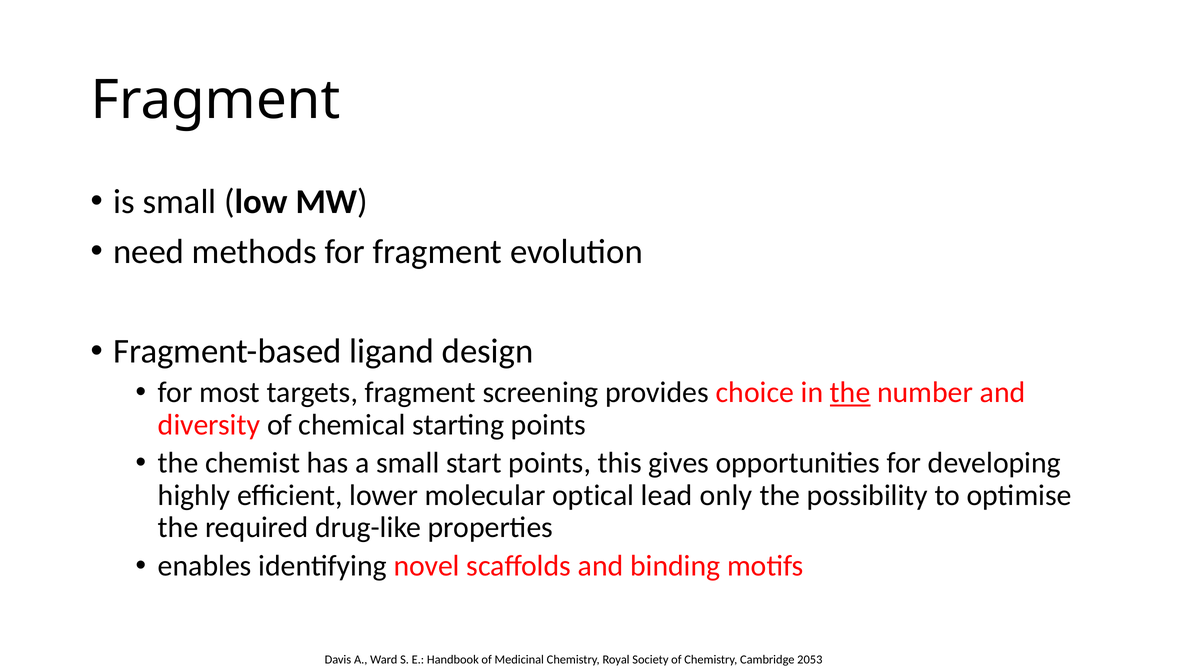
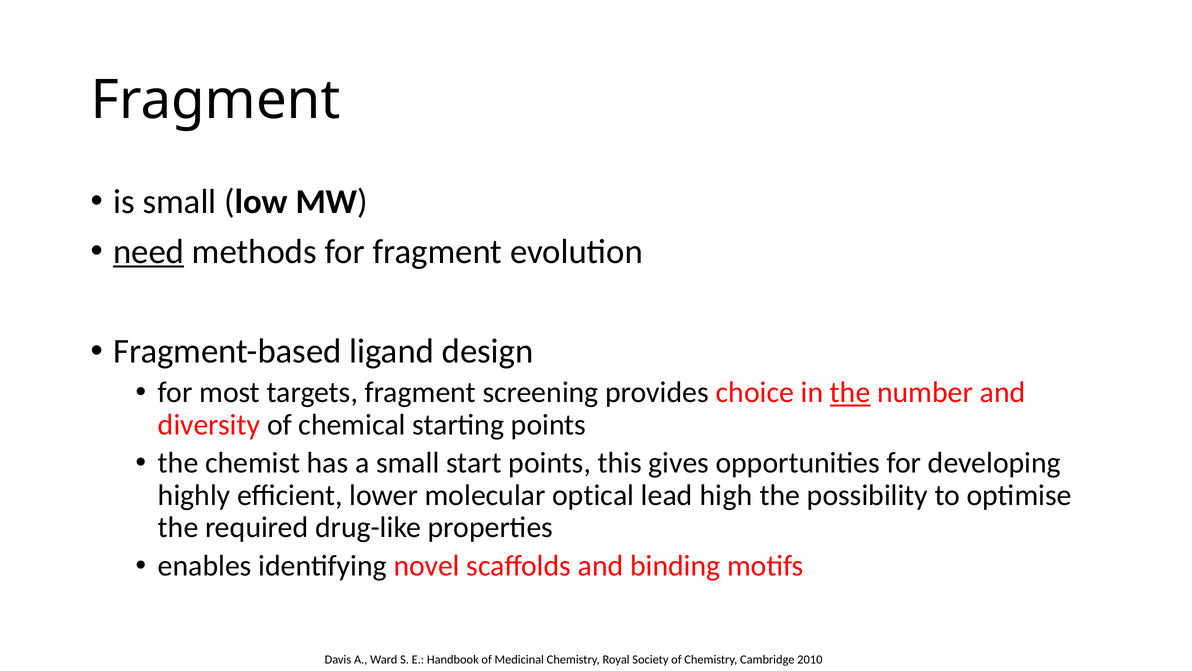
need underline: none -> present (149, 251)
only: only -> high (726, 495)
2053: 2053 -> 2010 (810, 659)
